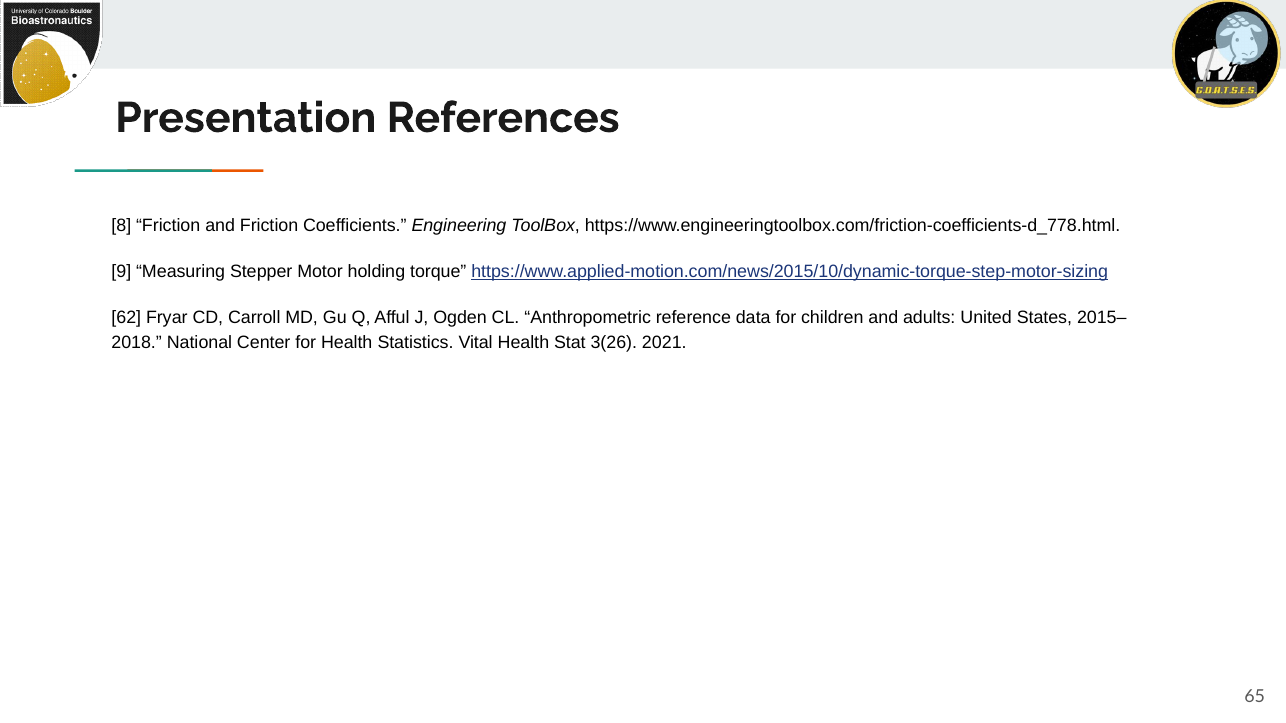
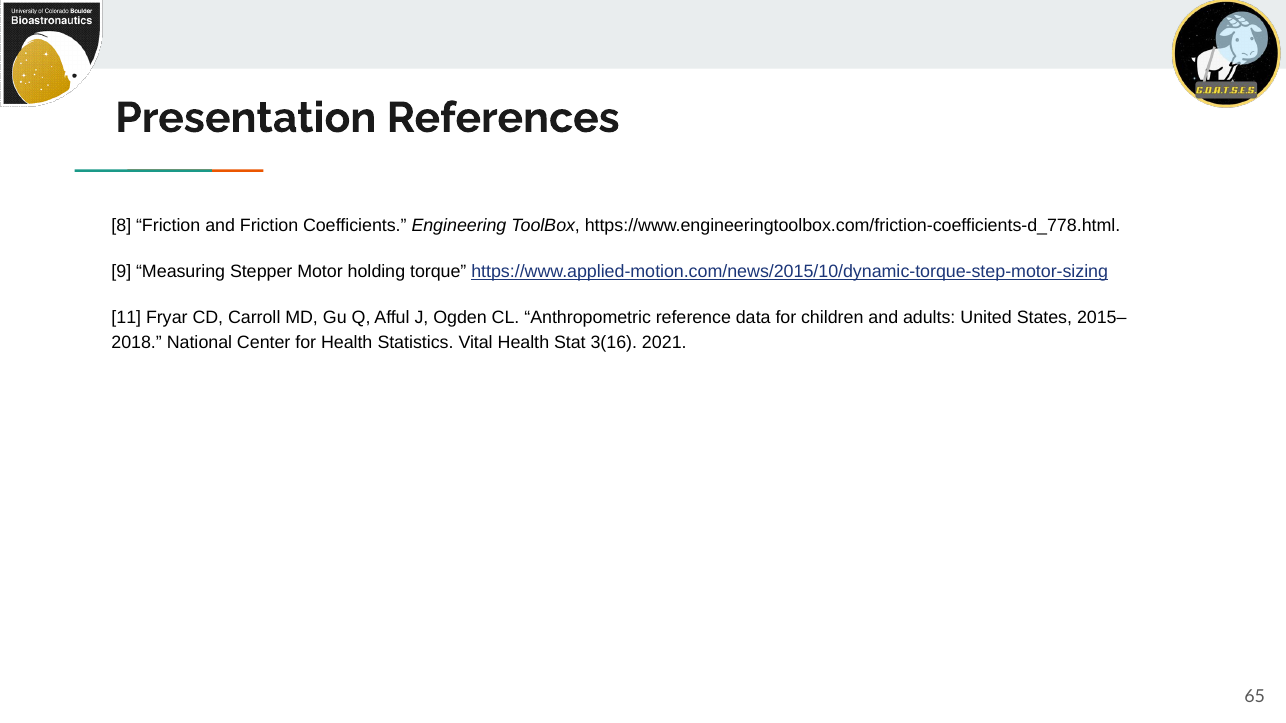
62: 62 -> 11 (126, 318)
3(26: 3(26 -> 3(16 (614, 342)
